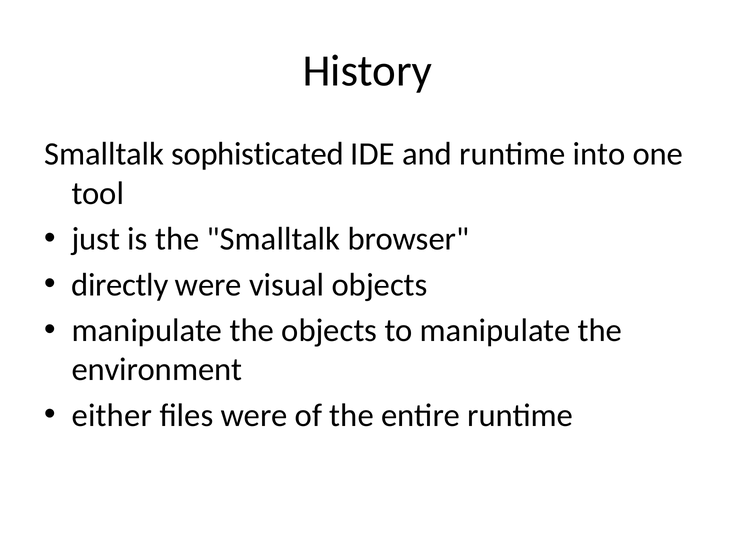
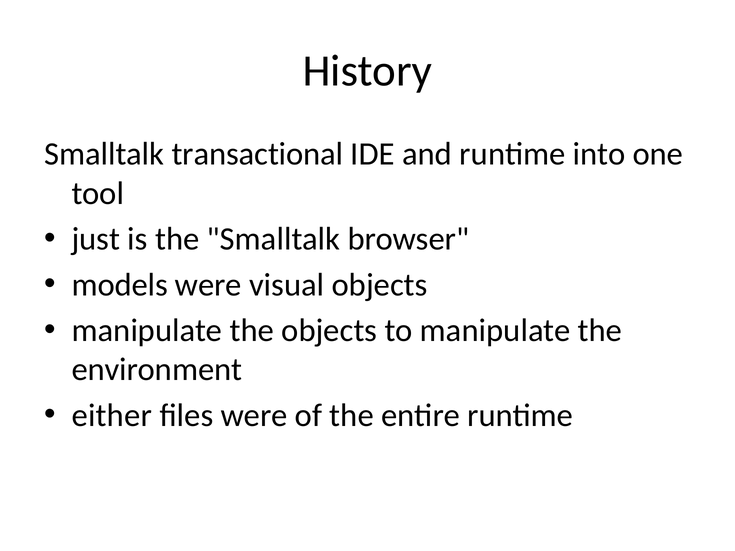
sophisticated: sophisticated -> transactional (257, 154)
directly: directly -> models (120, 285)
